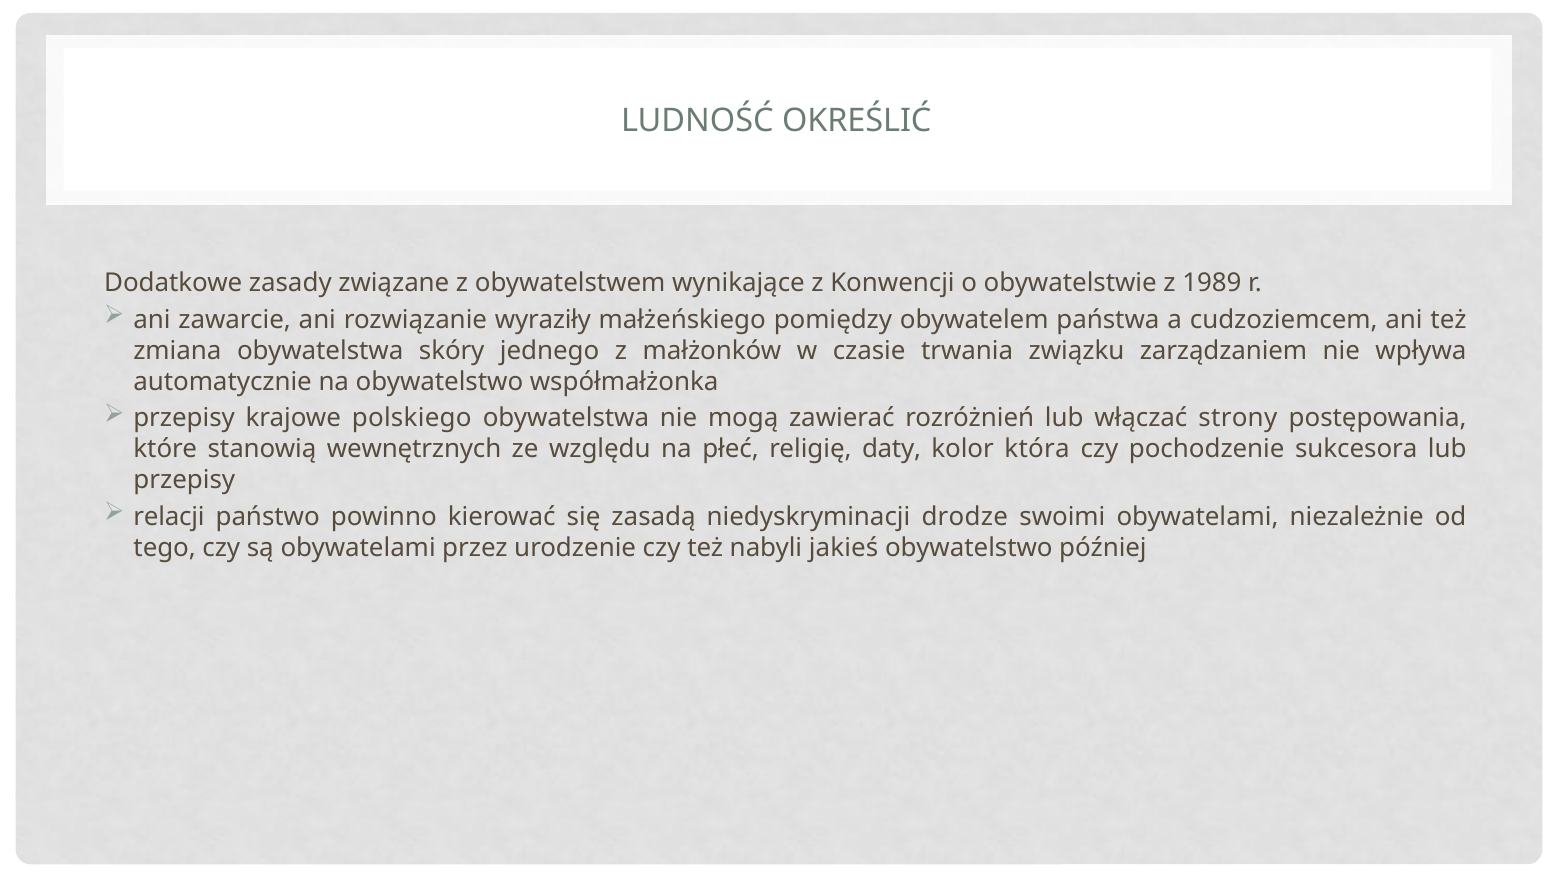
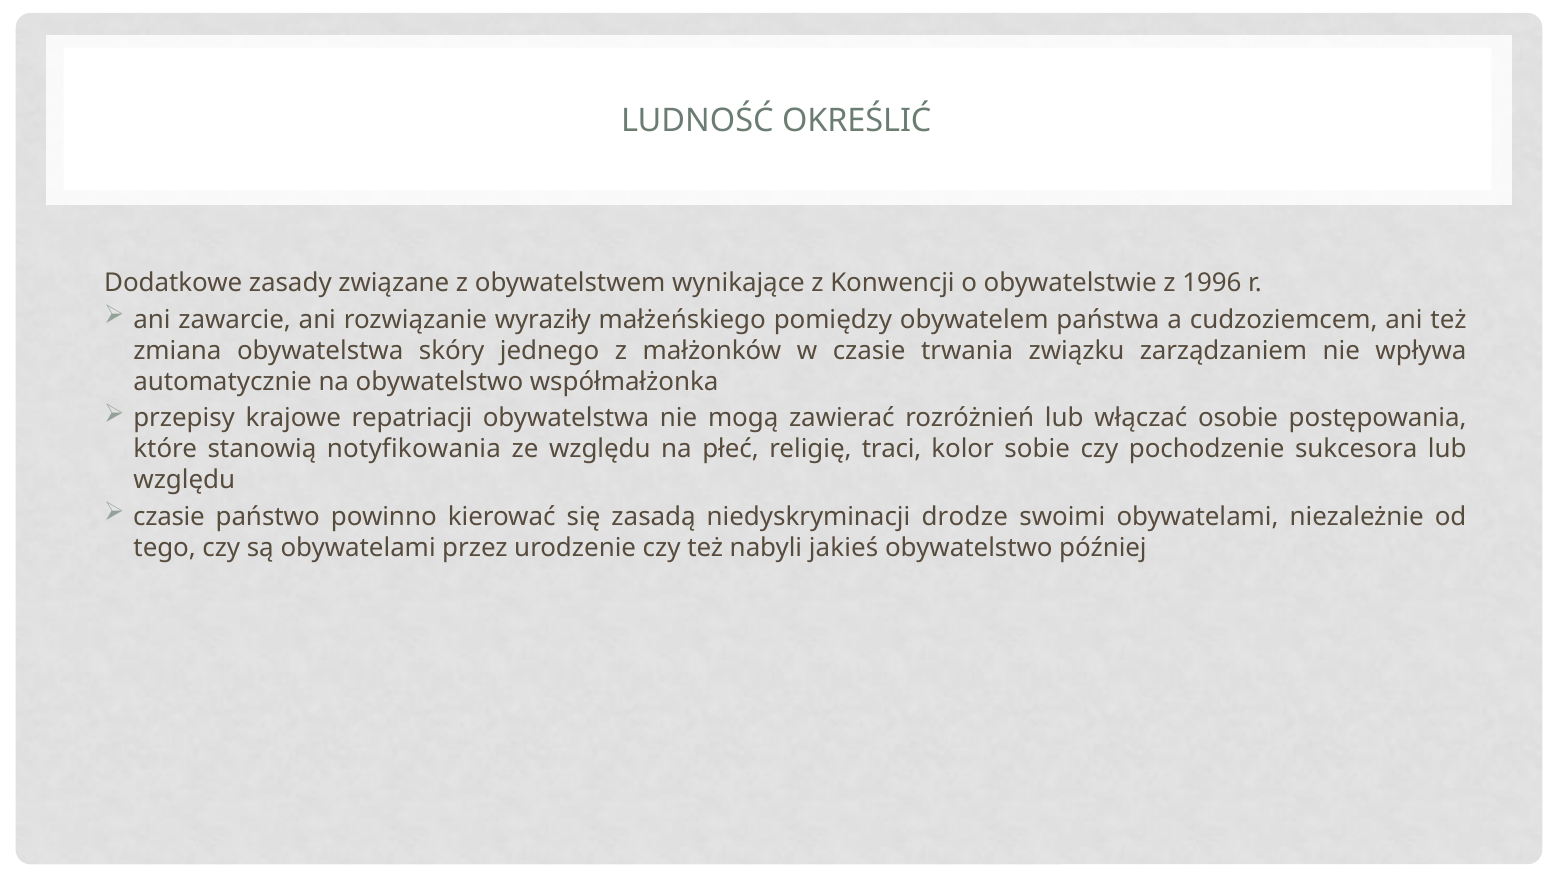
1989: 1989 -> 1996 (1212, 283)
polskiego: polskiego -> repatriacji (412, 418)
strony: strony -> osobie (1238, 418)
wewnętrznych: wewnętrznych -> notyfikowania (414, 449)
daty: daty -> traci (892, 449)
która: która -> sobie (1037, 449)
przepisy: przepisy -> względu (184, 480)
relacji: relacji -> czasie (169, 517)
